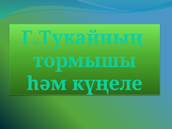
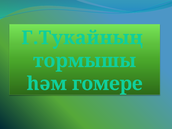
күңеле: күңеле -> гомере (107, 84)
